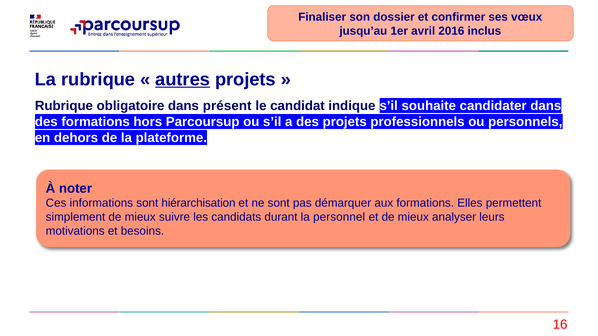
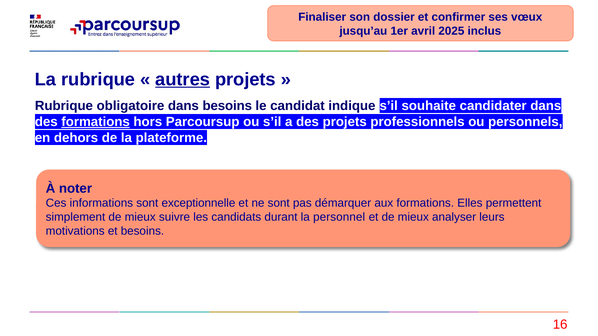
2016: 2016 -> 2025 (451, 31)
dans présent: présent -> besoins (227, 106)
formations underline: none -> present (96, 122)
hiérarchisation: hiérarchisation -> exceptionnelle (198, 203)
